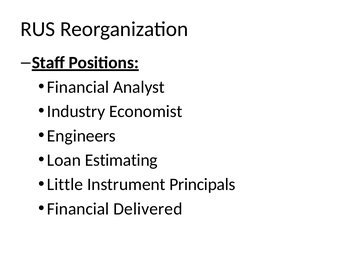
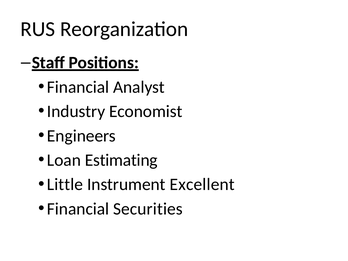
Principals: Principals -> Excellent (202, 184)
Delivered: Delivered -> Securities (148, 209)
